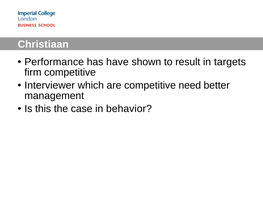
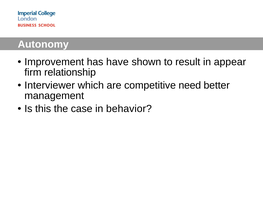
Christiaan: Christiaan -> Autonomy (43, 44)
Performance: Performance -> Improvement (54, 62)
targets: targets -> appear (230, 62)
firm competitive: competitive -> relationship (70, 72)
